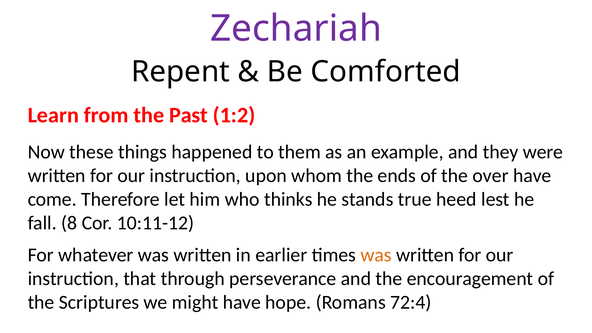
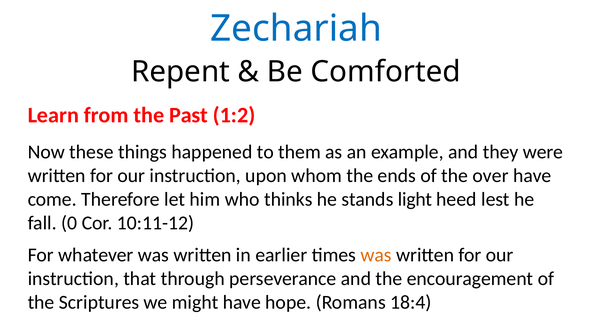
Zechariah colour: purple -> blue (296, 29)
true: true -> light (415, 199)
8: 8 -> 0 (69, 223)
72:4: 72:4 -> 18:4 (411, 302)
